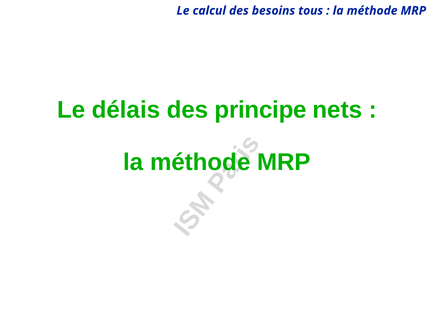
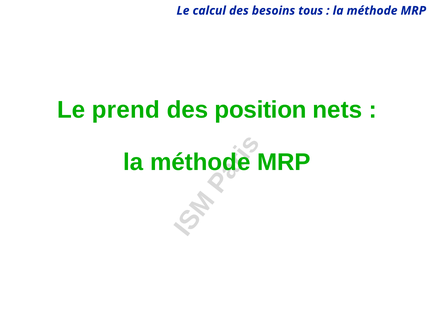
délais: délais -> prend (126, 110)
principe: principe -> position (261, 110)
